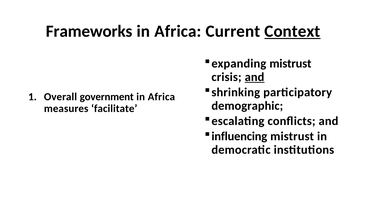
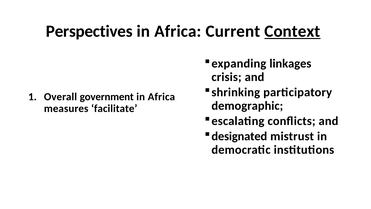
Frameworks: Frameworks -> Perspectives (89, 31)
expanding mistrust: mistrust -> linkages (290, 64)
and underline: present -> none (254, 77)
influencing: influencing -> designated (239, 136)
